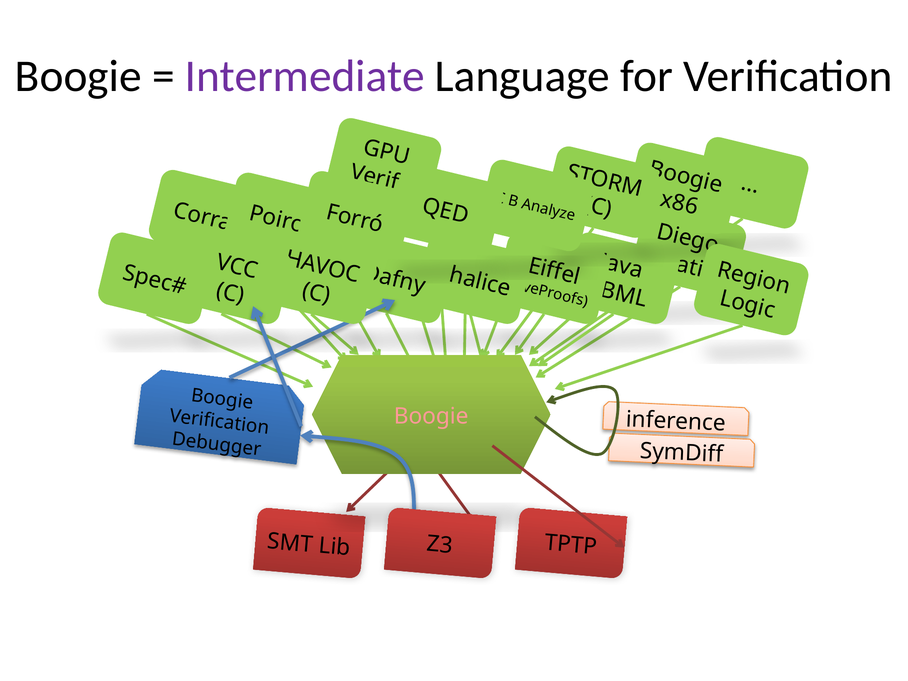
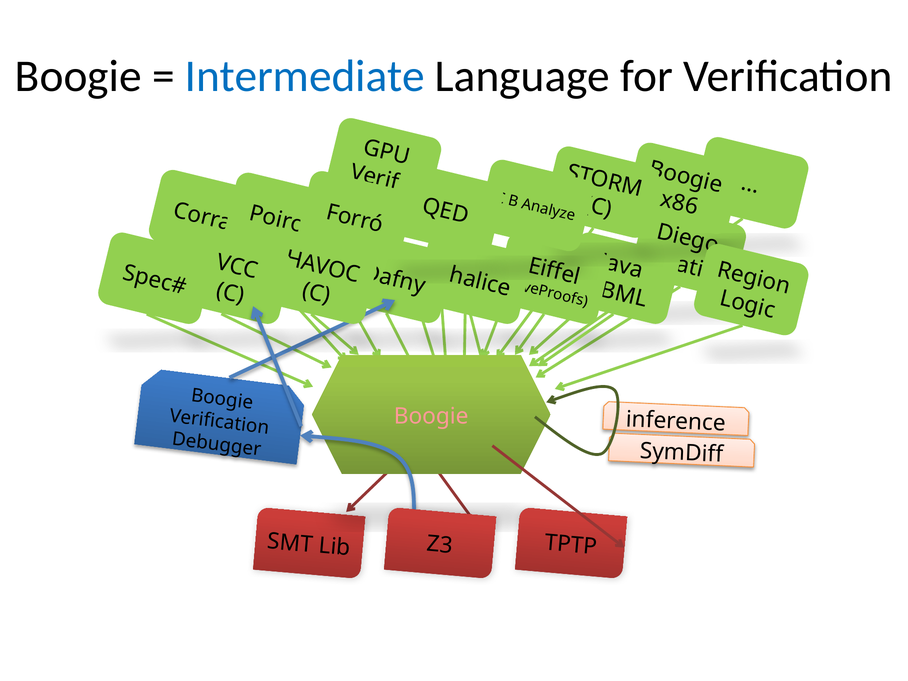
Intermediate colour: purple -> blue (305, 76)
